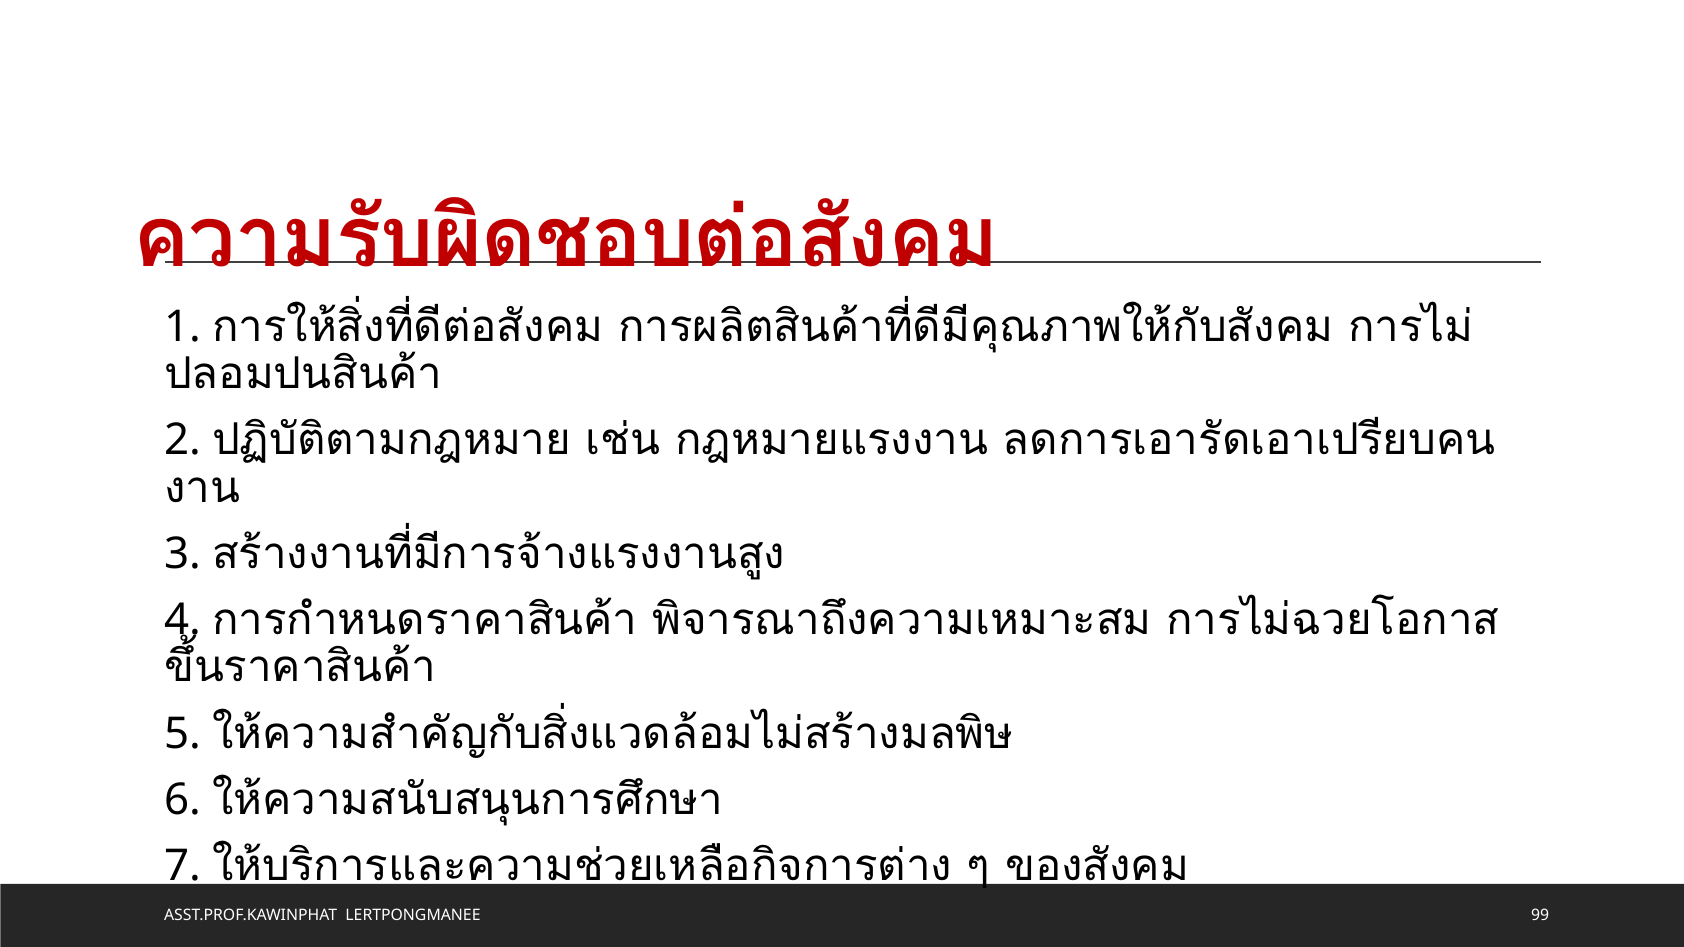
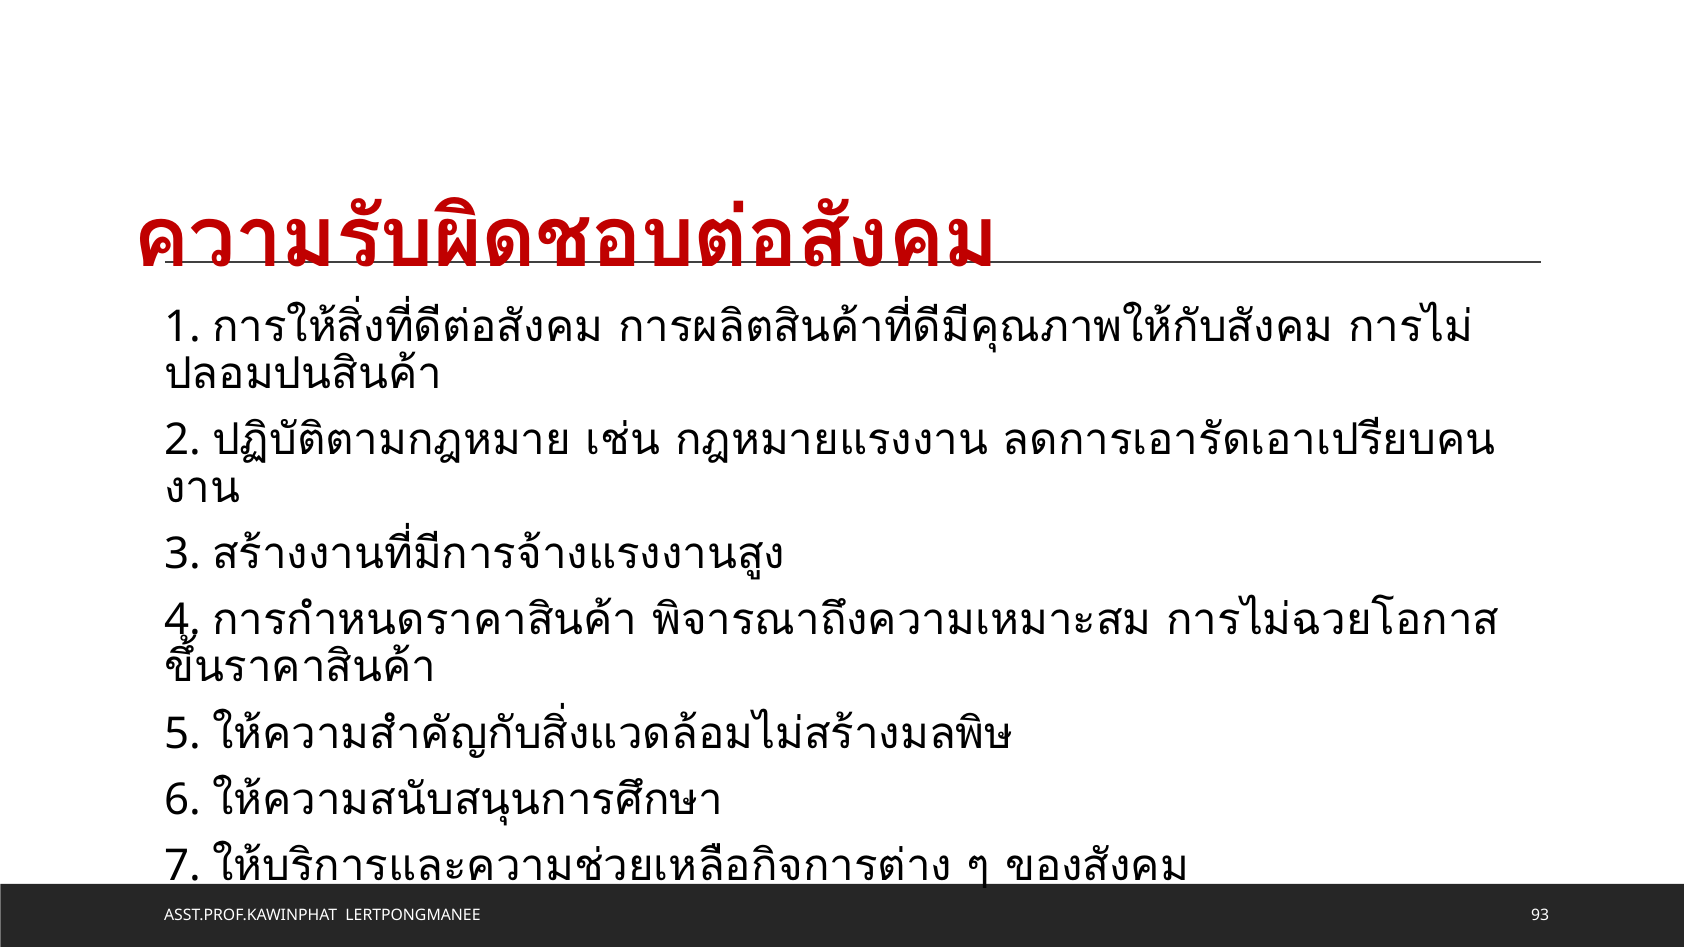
99: 99 -> 93 (1540, 915)
